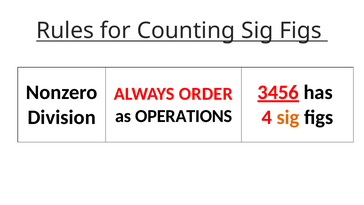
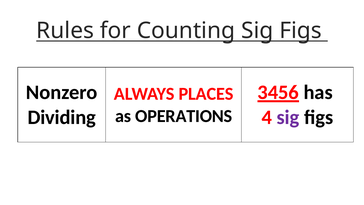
ORDER: ORDER -> PLACES (206, 94)
Division: Division -> Dividing (62, 117)
sig colour: orange -> purple (288, 117)
